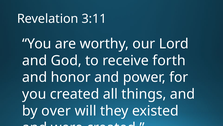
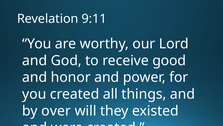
3:11: 3:11 -> 9:11 (94, 19)
forth: forth -> good (169, 60)
